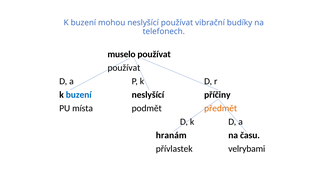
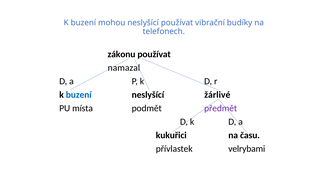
muselo: muselo -> zákonu (121, 54)
používat: používat -> namazal (124, 68)
příčiny: příčiny -> žárlivé (217, 95)
předmět colour: orange -> purple (221, 108)
hranám: hranám -> kukuřici (171, 135)
